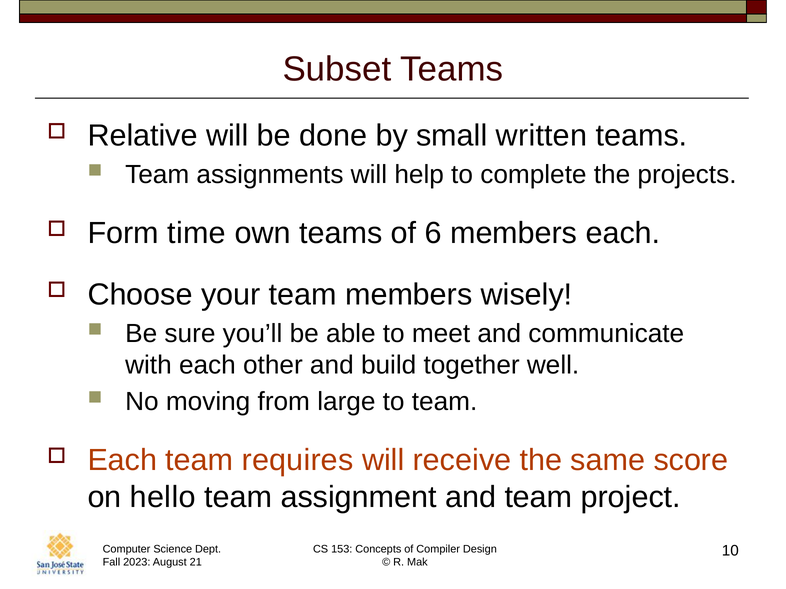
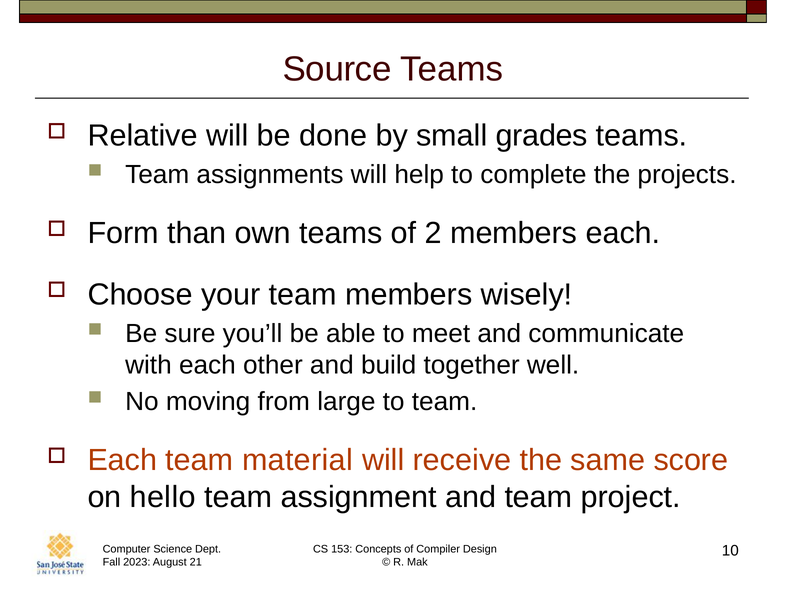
Subset: Subset -> Source (337, 69)
written: written -> grades (542, 136)
time: time -> than (197, 234)
6: 6 -> 2 (433, 234)
requires: requires -> material (298, 461)
